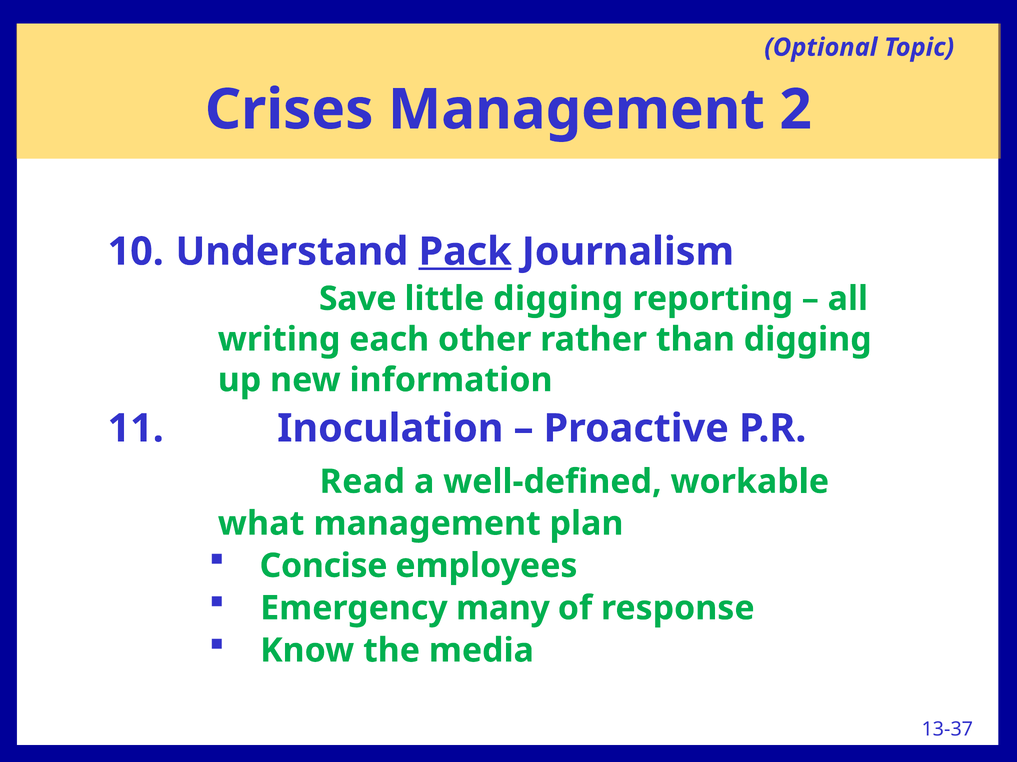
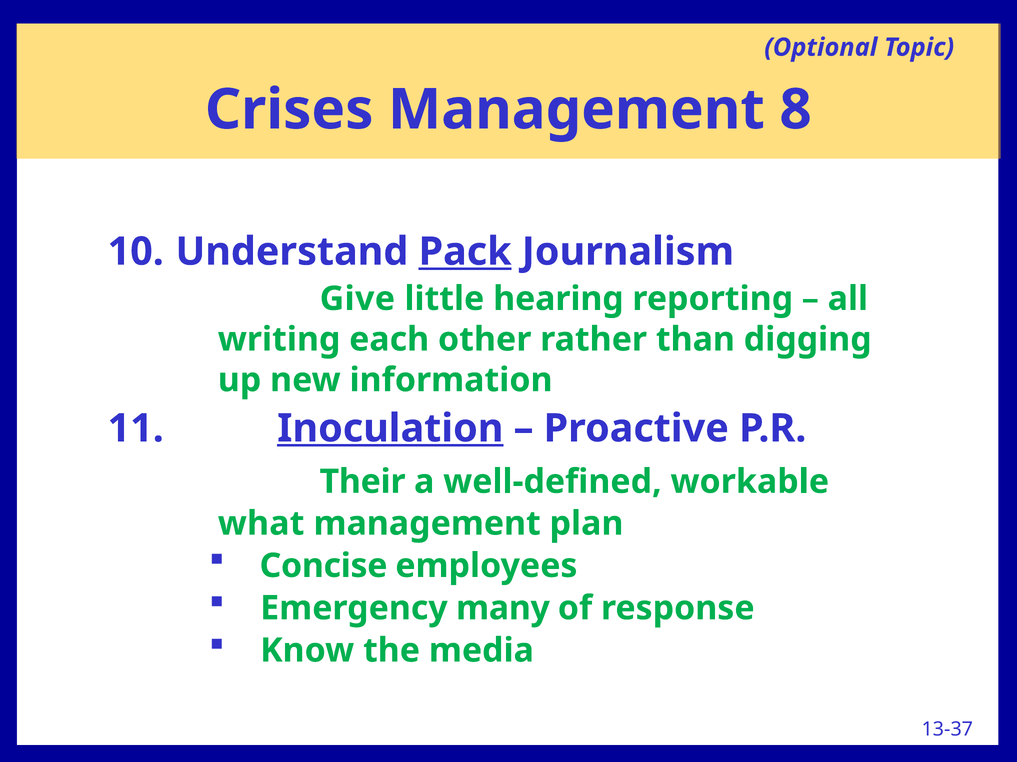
2: 2 -> 8 (796, 110)
Save: Save -> Give (357, 299)
little digging: digging -> hearing (558, 299)
Inoculation underline: none -> present (390, 429)
Read: Read -> Their (363, 482)
